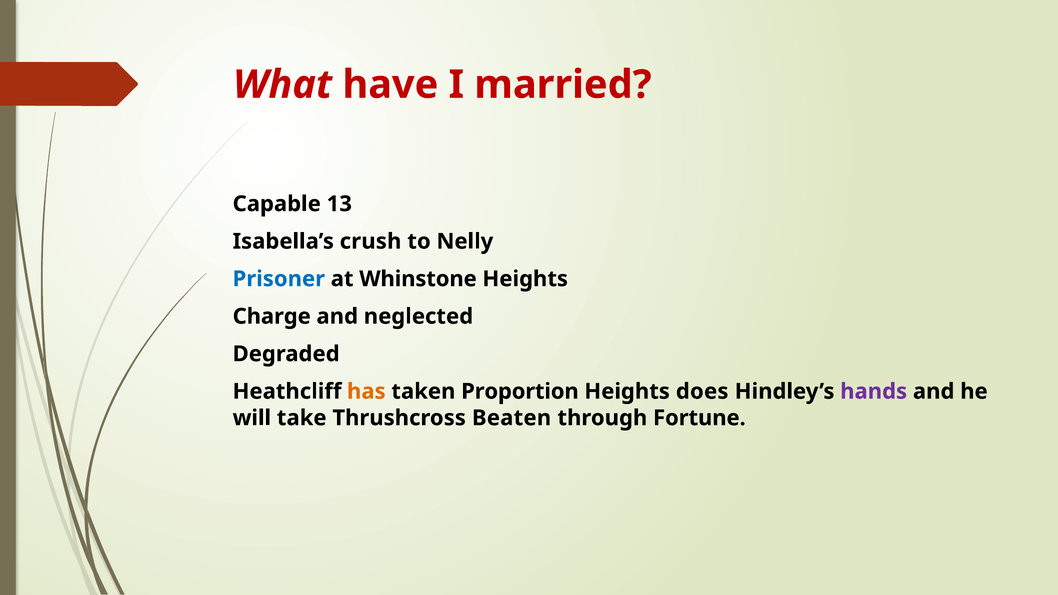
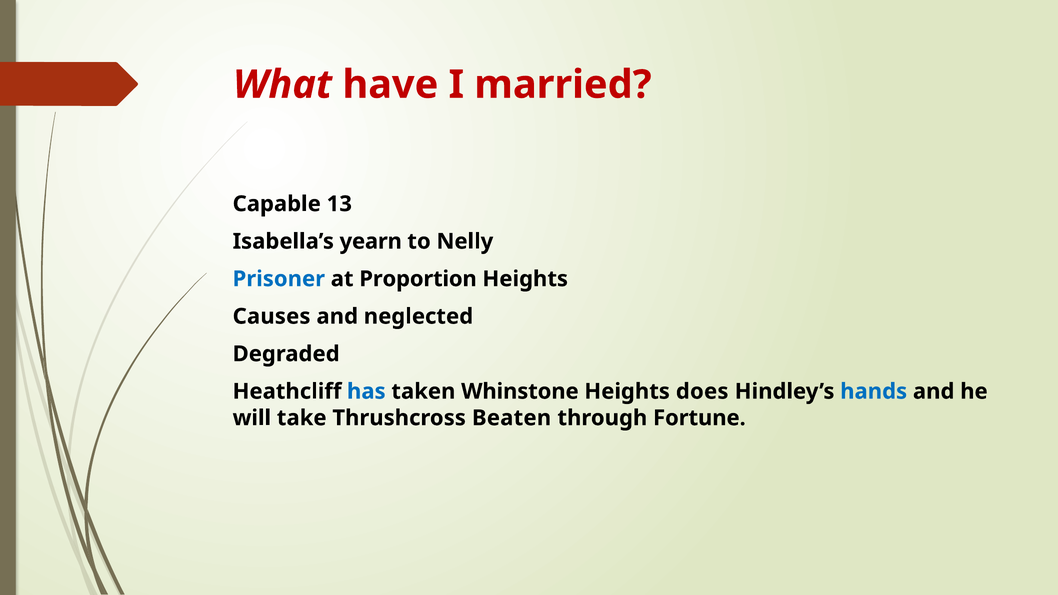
crush: crush -> yearn (371, 241)
Whinstone: Whinstone -> Proportion (418, 279)
Charge: Charge -> Causes (272, 316)
has colour: orange -> blue (366, 392)
Proportion: Proportion -> Whinstone (520, 392)
hands colour: purple -> blue (874, 392)
